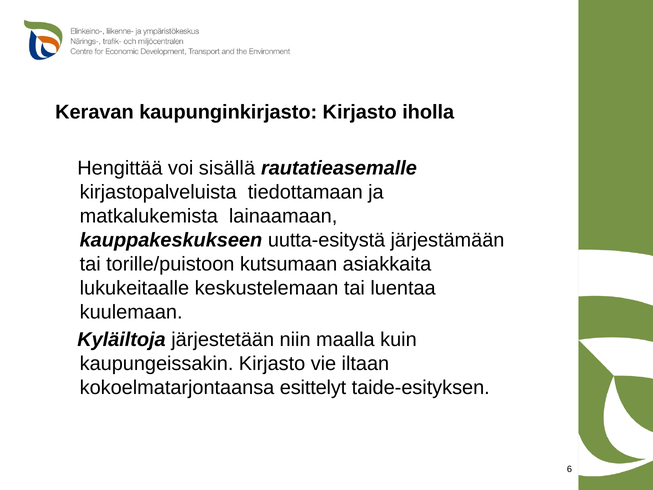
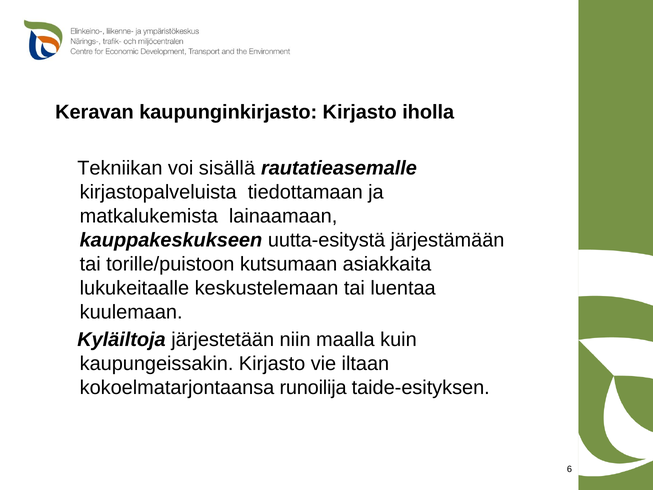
Hengittää: Hengittää -> Tekniikan (120, 168)
esittelyt: esittelyt -> runoilija (313, 388)
